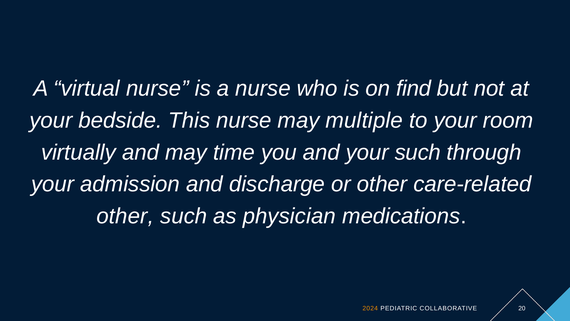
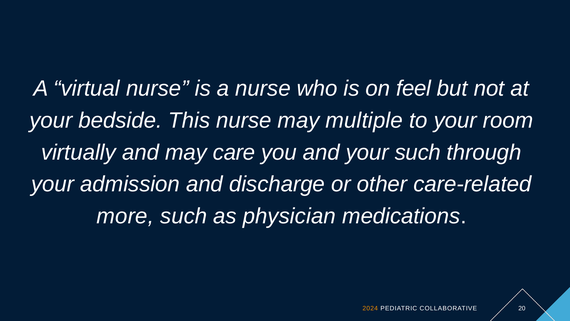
find: find -> feel (414, 89)
time: time -> care (234, 152)
other: other -> more (125, 216)
